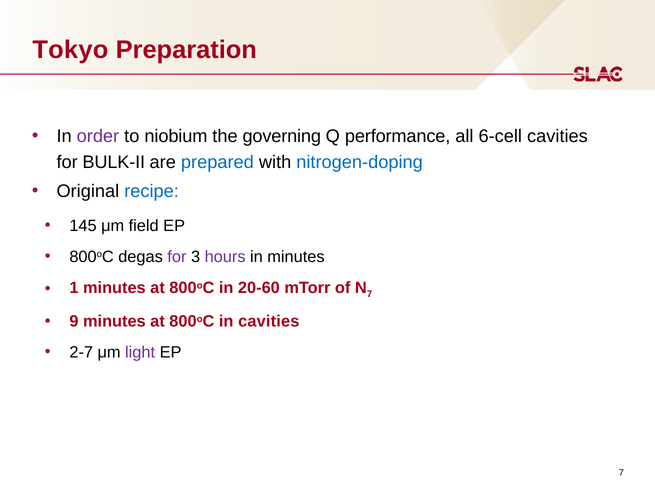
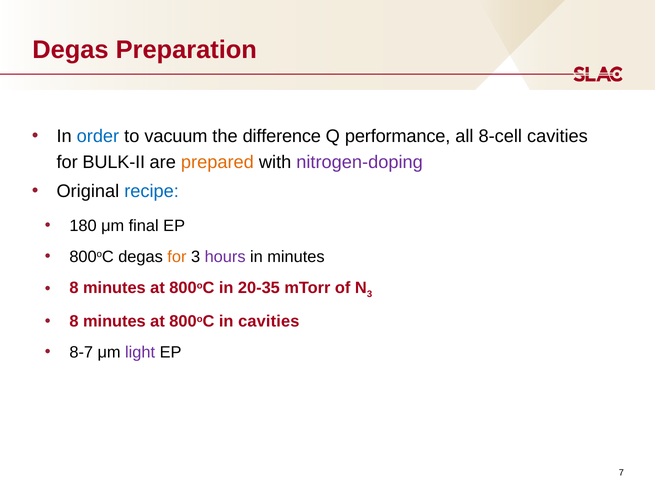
Tokyo: Tokyo -> Degas (71, 50)
order colour: purple -> blue (98, 136)
niobium: niobium -> vacuum (176, 136)
governing: governing -> difference (282, 136)
6-cell: 6-cell -> 8-cell (500, 136)
prepared colour: blue -> orange (217, 162)
nitrogen-doping colour: blue -> purple (360, 162)
145: 145 -> 180 (83, 226)
field: field -> final (144, 226)
for colour: purple -> orange (177, 257)
1: 1 -> 8 (74, 288)
20-60: 20-60 -> 20-35 (259, 288)
7: 7 -> 3 (370, 295)
9: 9 -> 8 (74, 322)
2-7: 2-7 -> 8-7 (81, 353)
